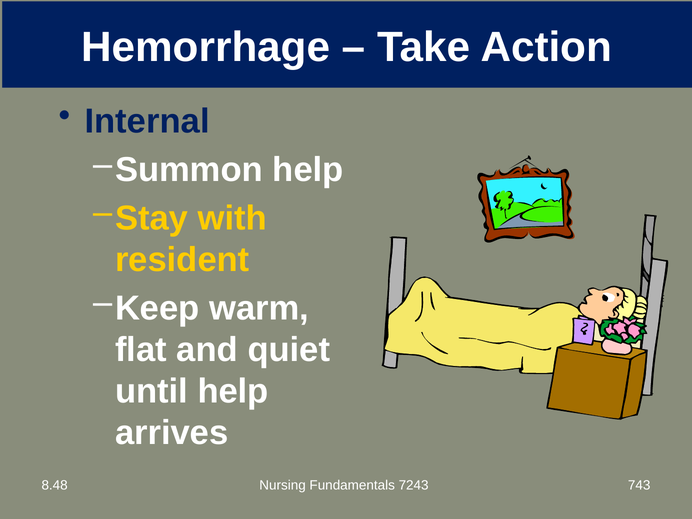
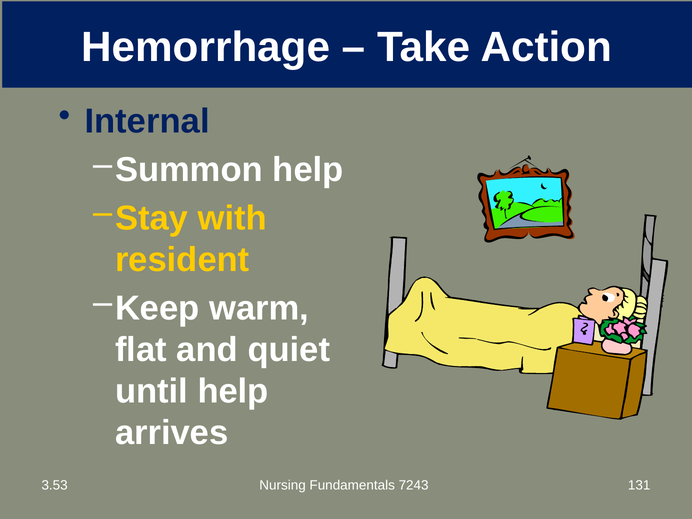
8.48: 8.48 -> 3.53 (55, 485)
743: 743 -> 131 (639, 485)
